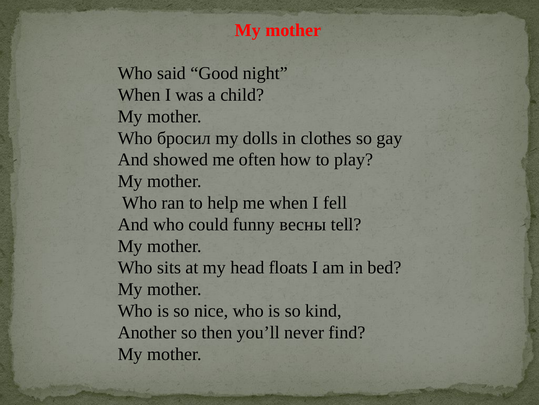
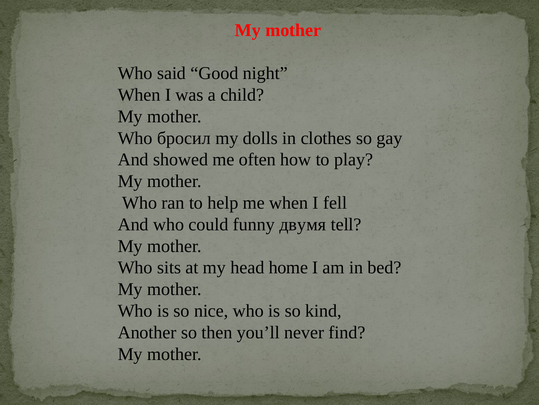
весны: весны -> двумя (303, 224)
floats: floats -> home (288, 267)
